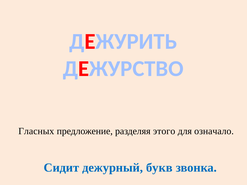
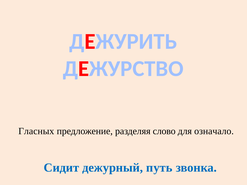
этого: этого -> слово (164, 131)
букв: букв -> путь (159, 168)
